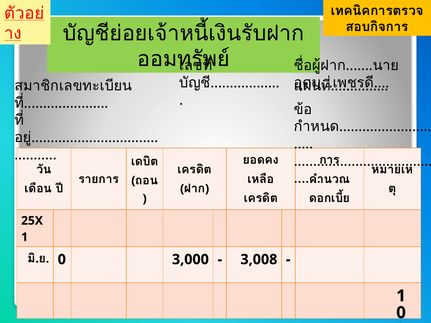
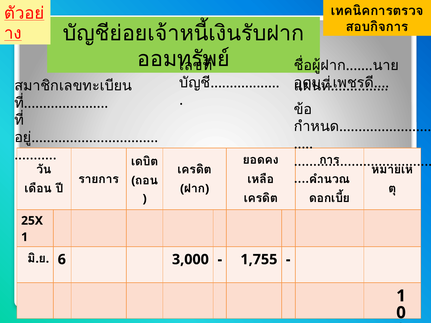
0: 0 -> 6 (62, 260)
3,008: 3,008 -> 1,755 (259, 260)
